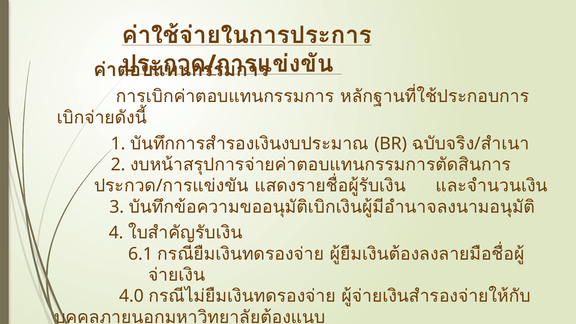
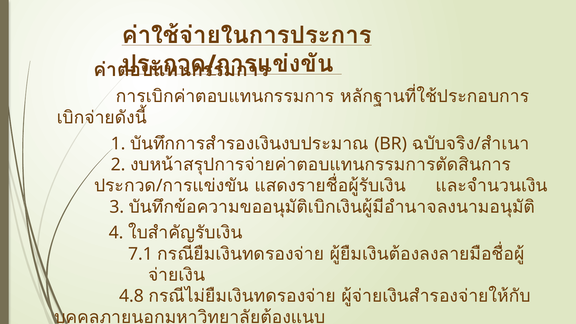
6.1: 6.1 -> 7.1 (140, 254)
4.0: 4.0 -> 4.8 (132, 296)
